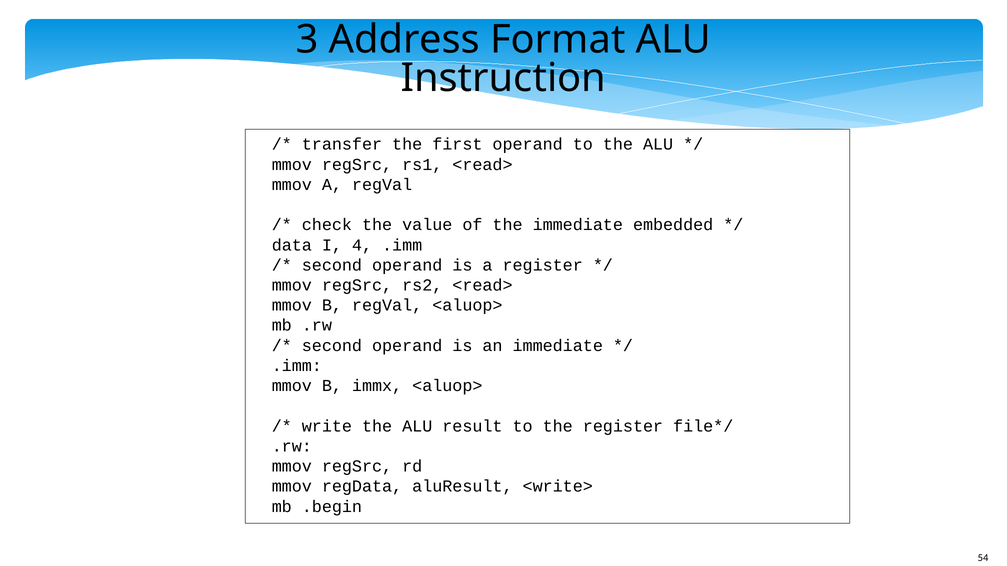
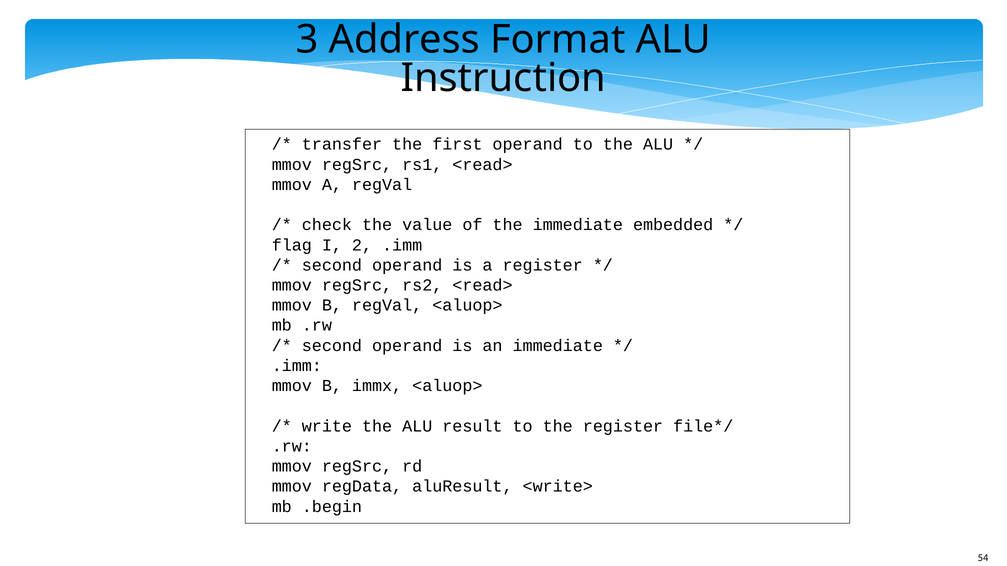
data: data -> flag (292, 245)
4: 4 -> 2 (362, 245)
